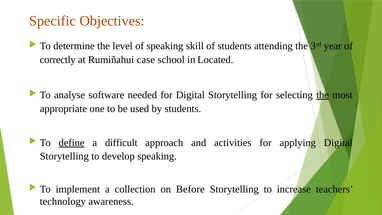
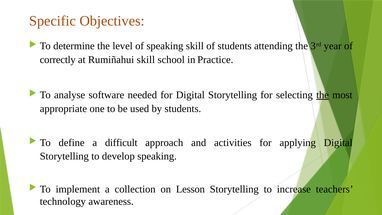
Rumiñahui case: case -> skill (146, 60)
Located: Located -> Practice (215, 60)
define underline: present -> none (72, 143)
Before: Before -> Lesson (190, 189)
